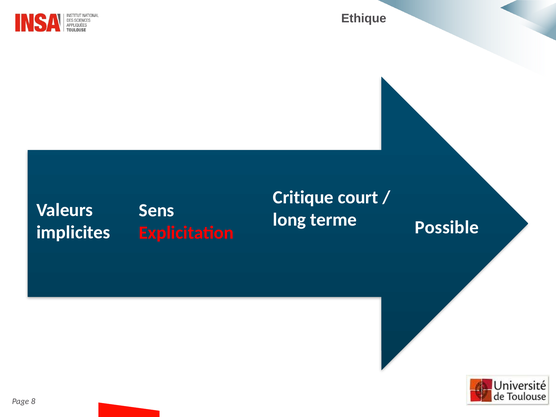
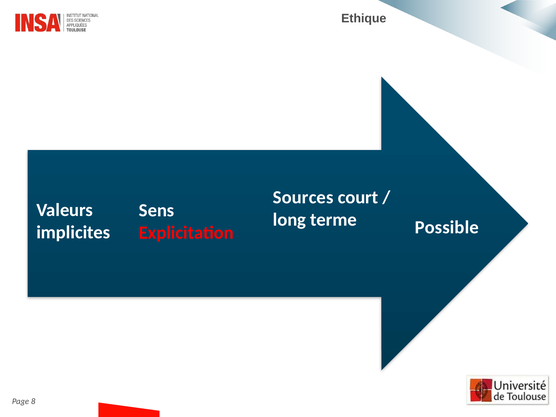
Critique: Critique -> Sources (303, 197)
